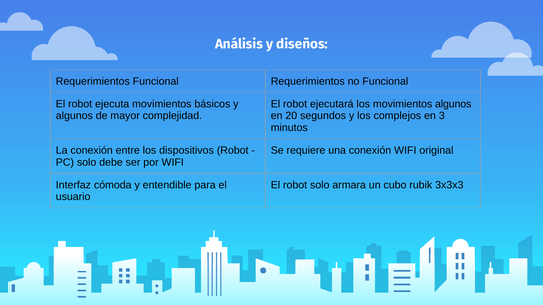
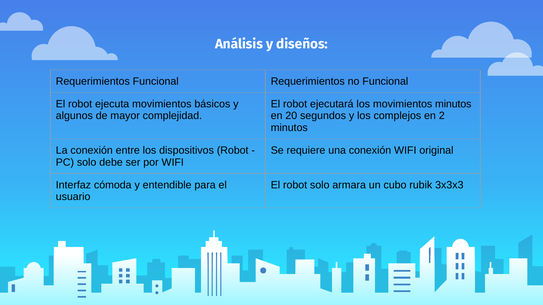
movimientos algunos: algunos -> minutos (453, 104)
3: 3 -> 2 (442, 116)
